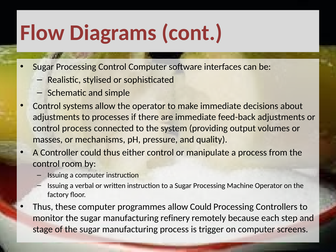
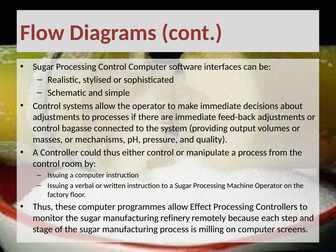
control process: process -> bagasse (77, 128)
allow Could: Could -> Effect (201, 207)
trigger: trigger -> milling (211, 229)
